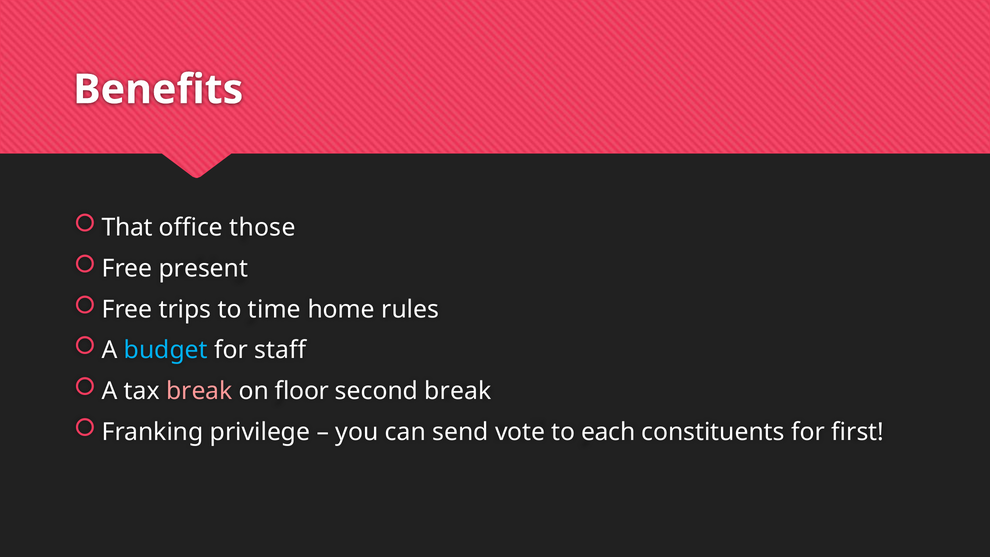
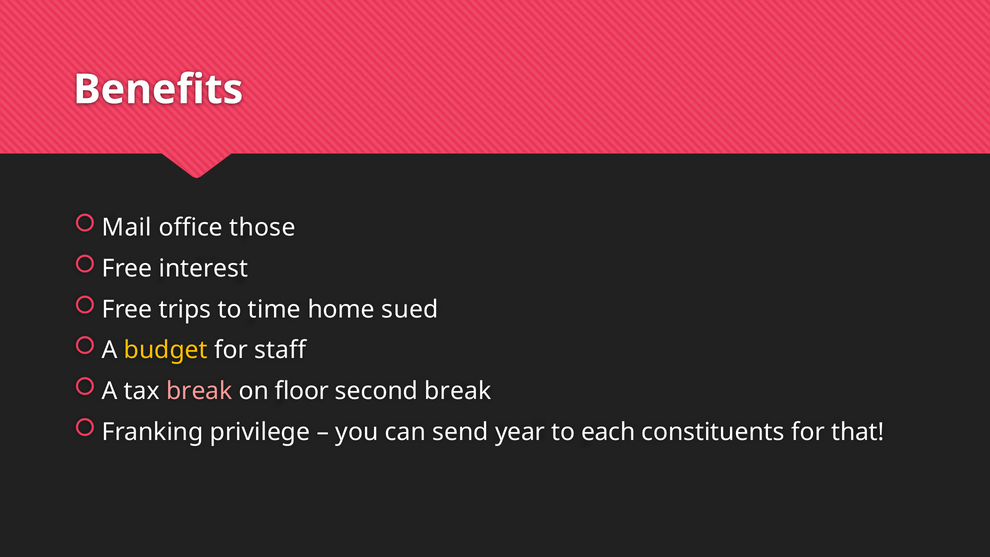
That: That -> Mail (127, 228)
present: present -> interest (203, 269)
rules: rules -> sued (410, 309)
budget colour: light blue -> yellow (166, 350)
vote: vote -> year (520, 432)
first: first -> that (858, 432)
